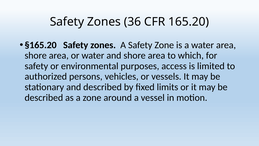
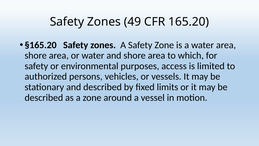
36: 36 -> 49 (133, 22)
